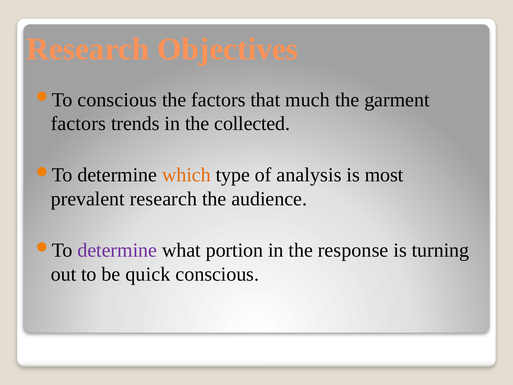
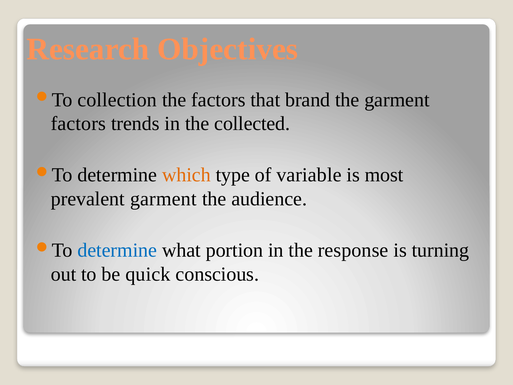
conscious: conscious -> collection (117, 100)
much: much -> brand (308, 100)
analysis: analysis -> variable (309, 175)
prevalent research: research -> garment (163, 199)
determine colour: purple -> blue (117, 250)
